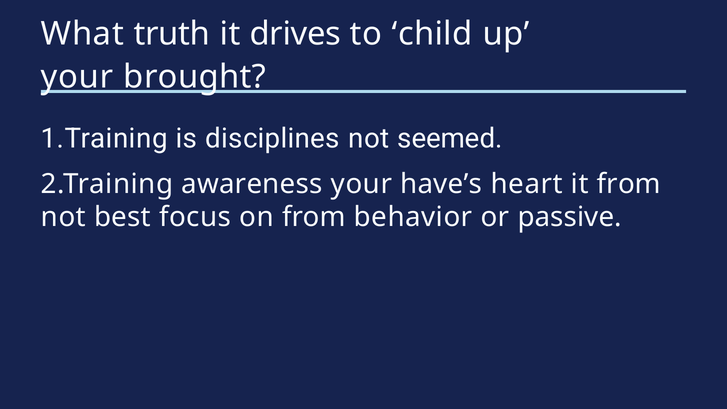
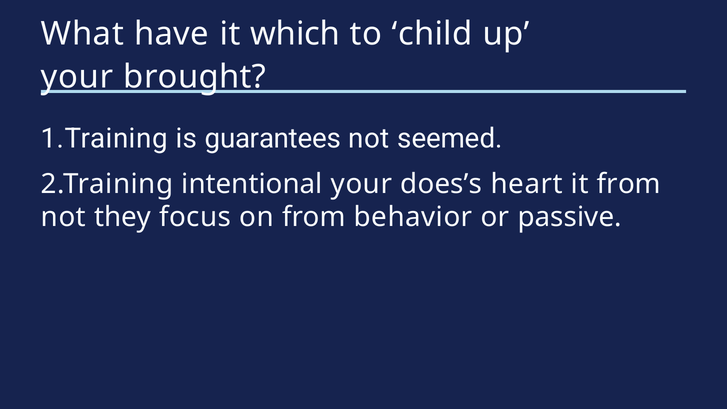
truth: truth -> have (172, 34)
drives: drives -> which (295, 34)
disciplines: disciplines -> guarantees (273, 139)
awareness: awareness -> intentional (252, 184)
have’s: have’s -> does’s (441, 184)
best: best -> they (122, 217)
